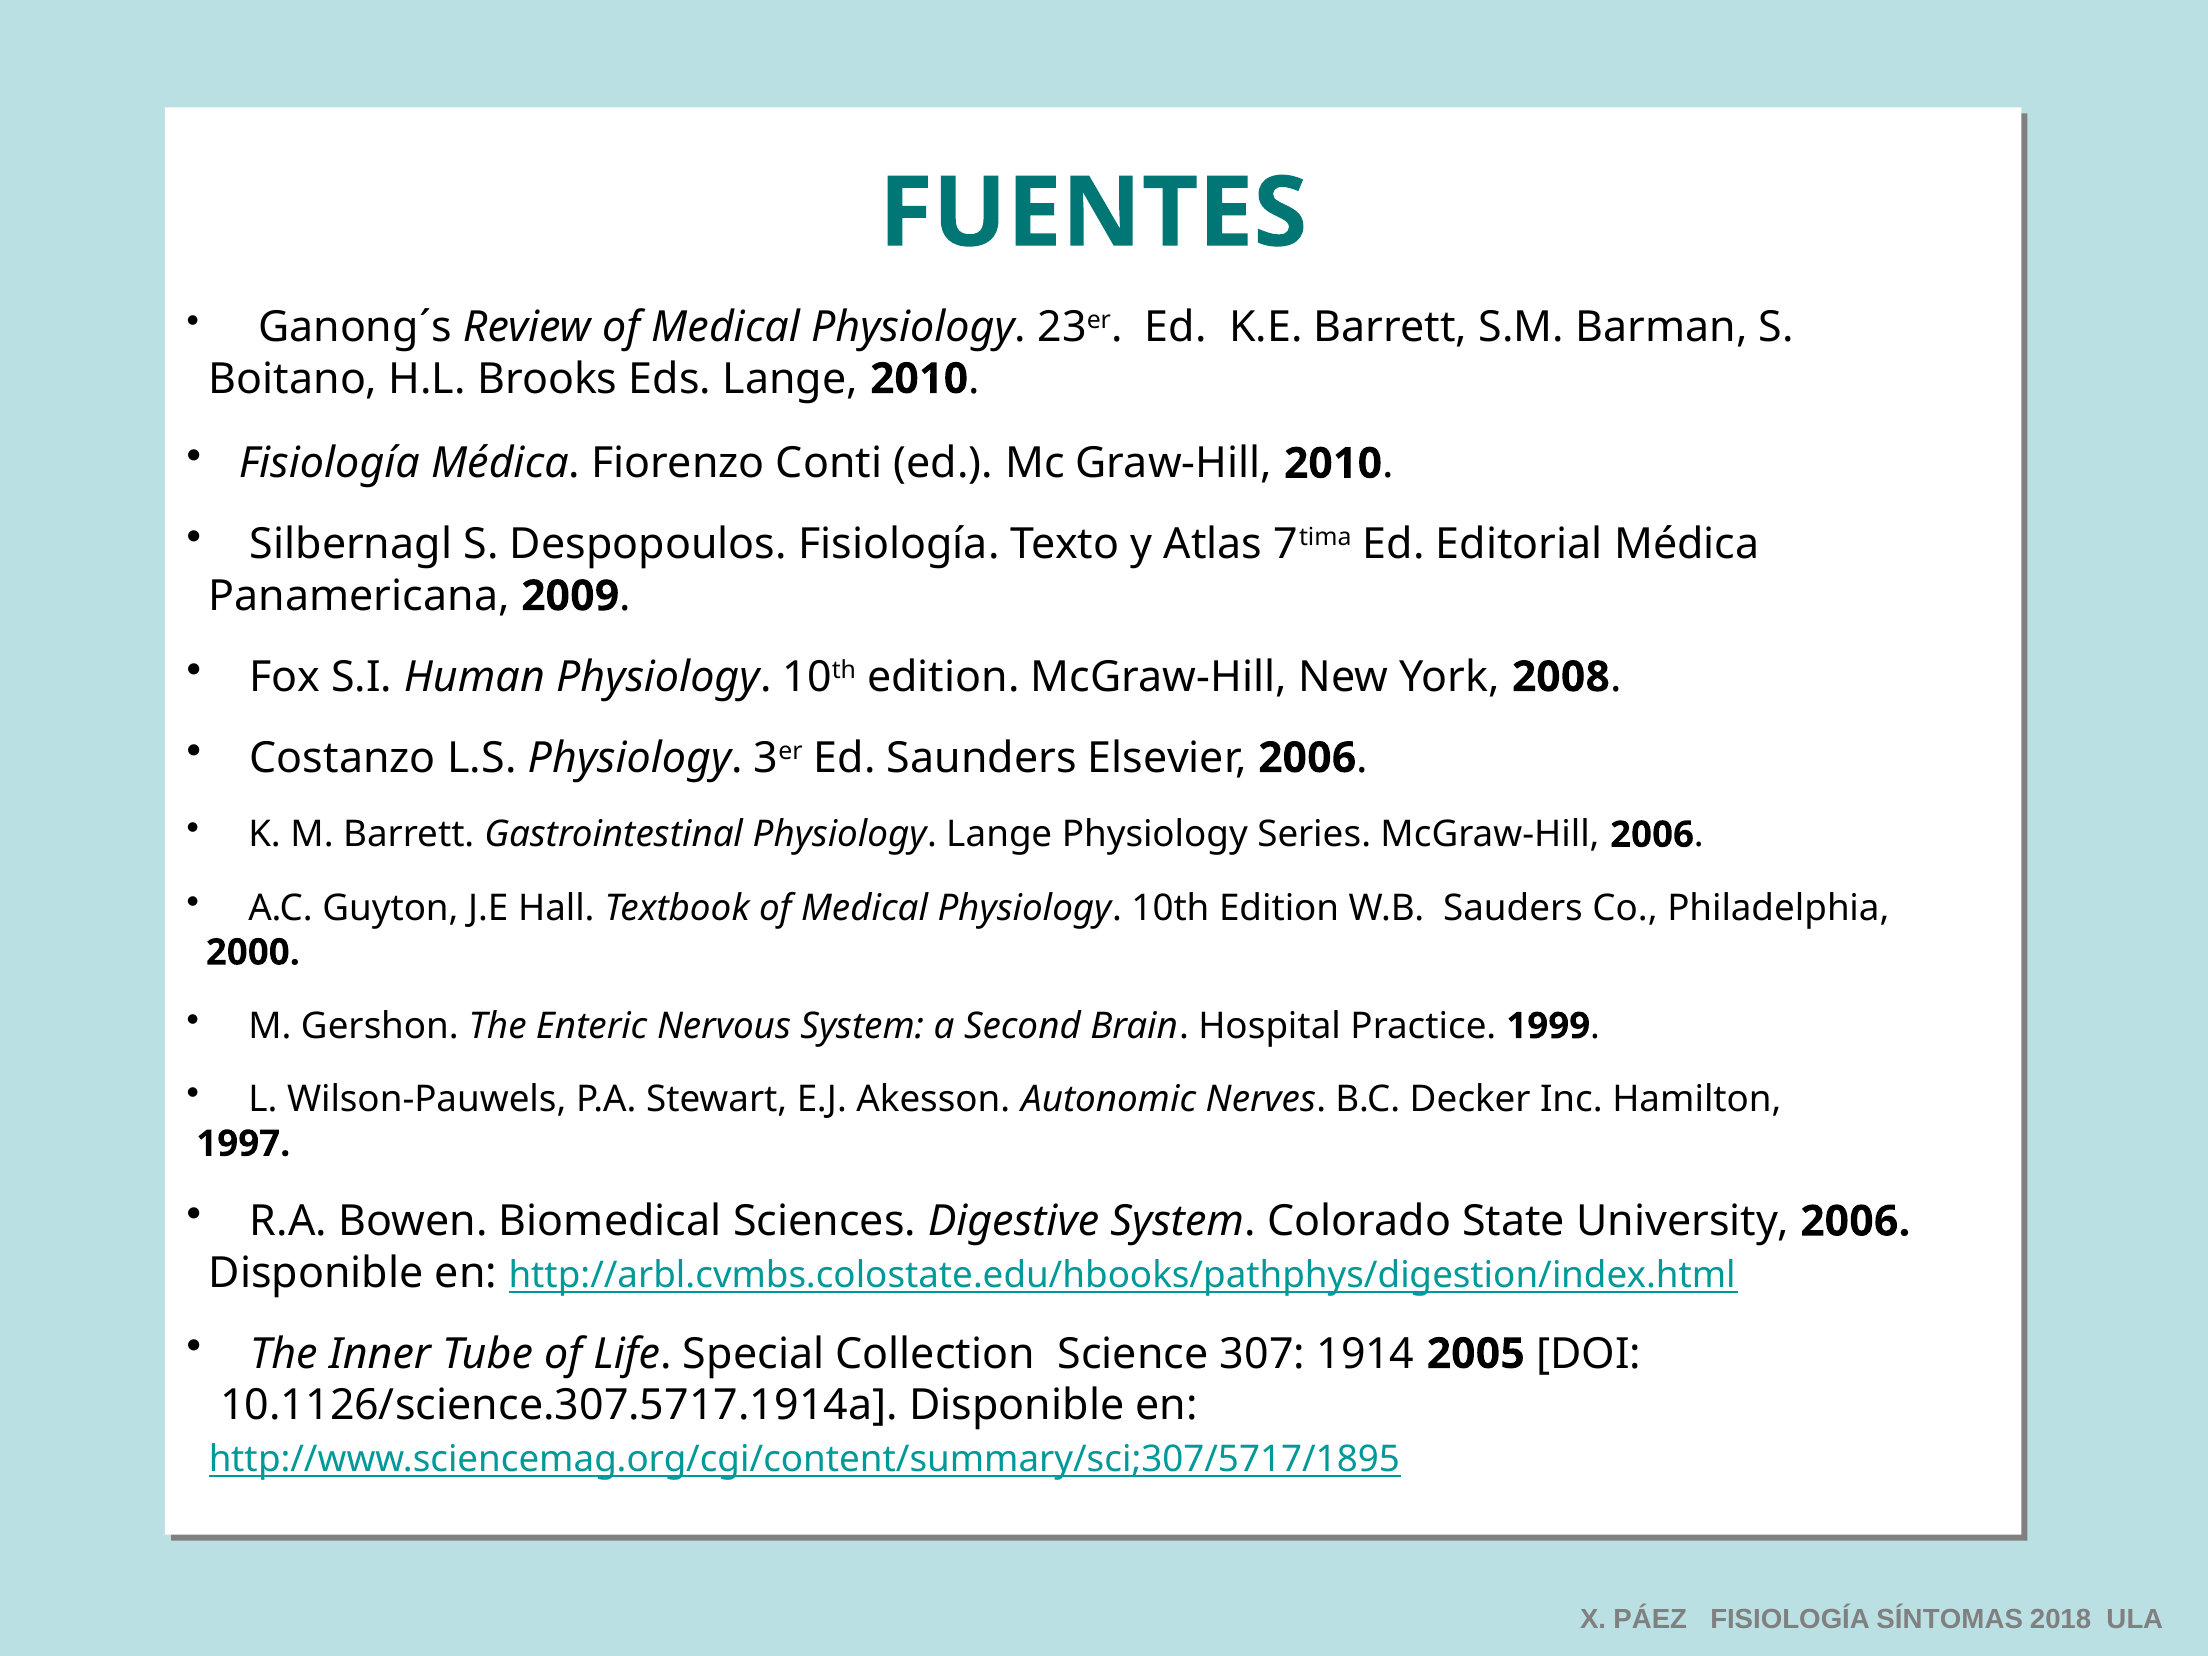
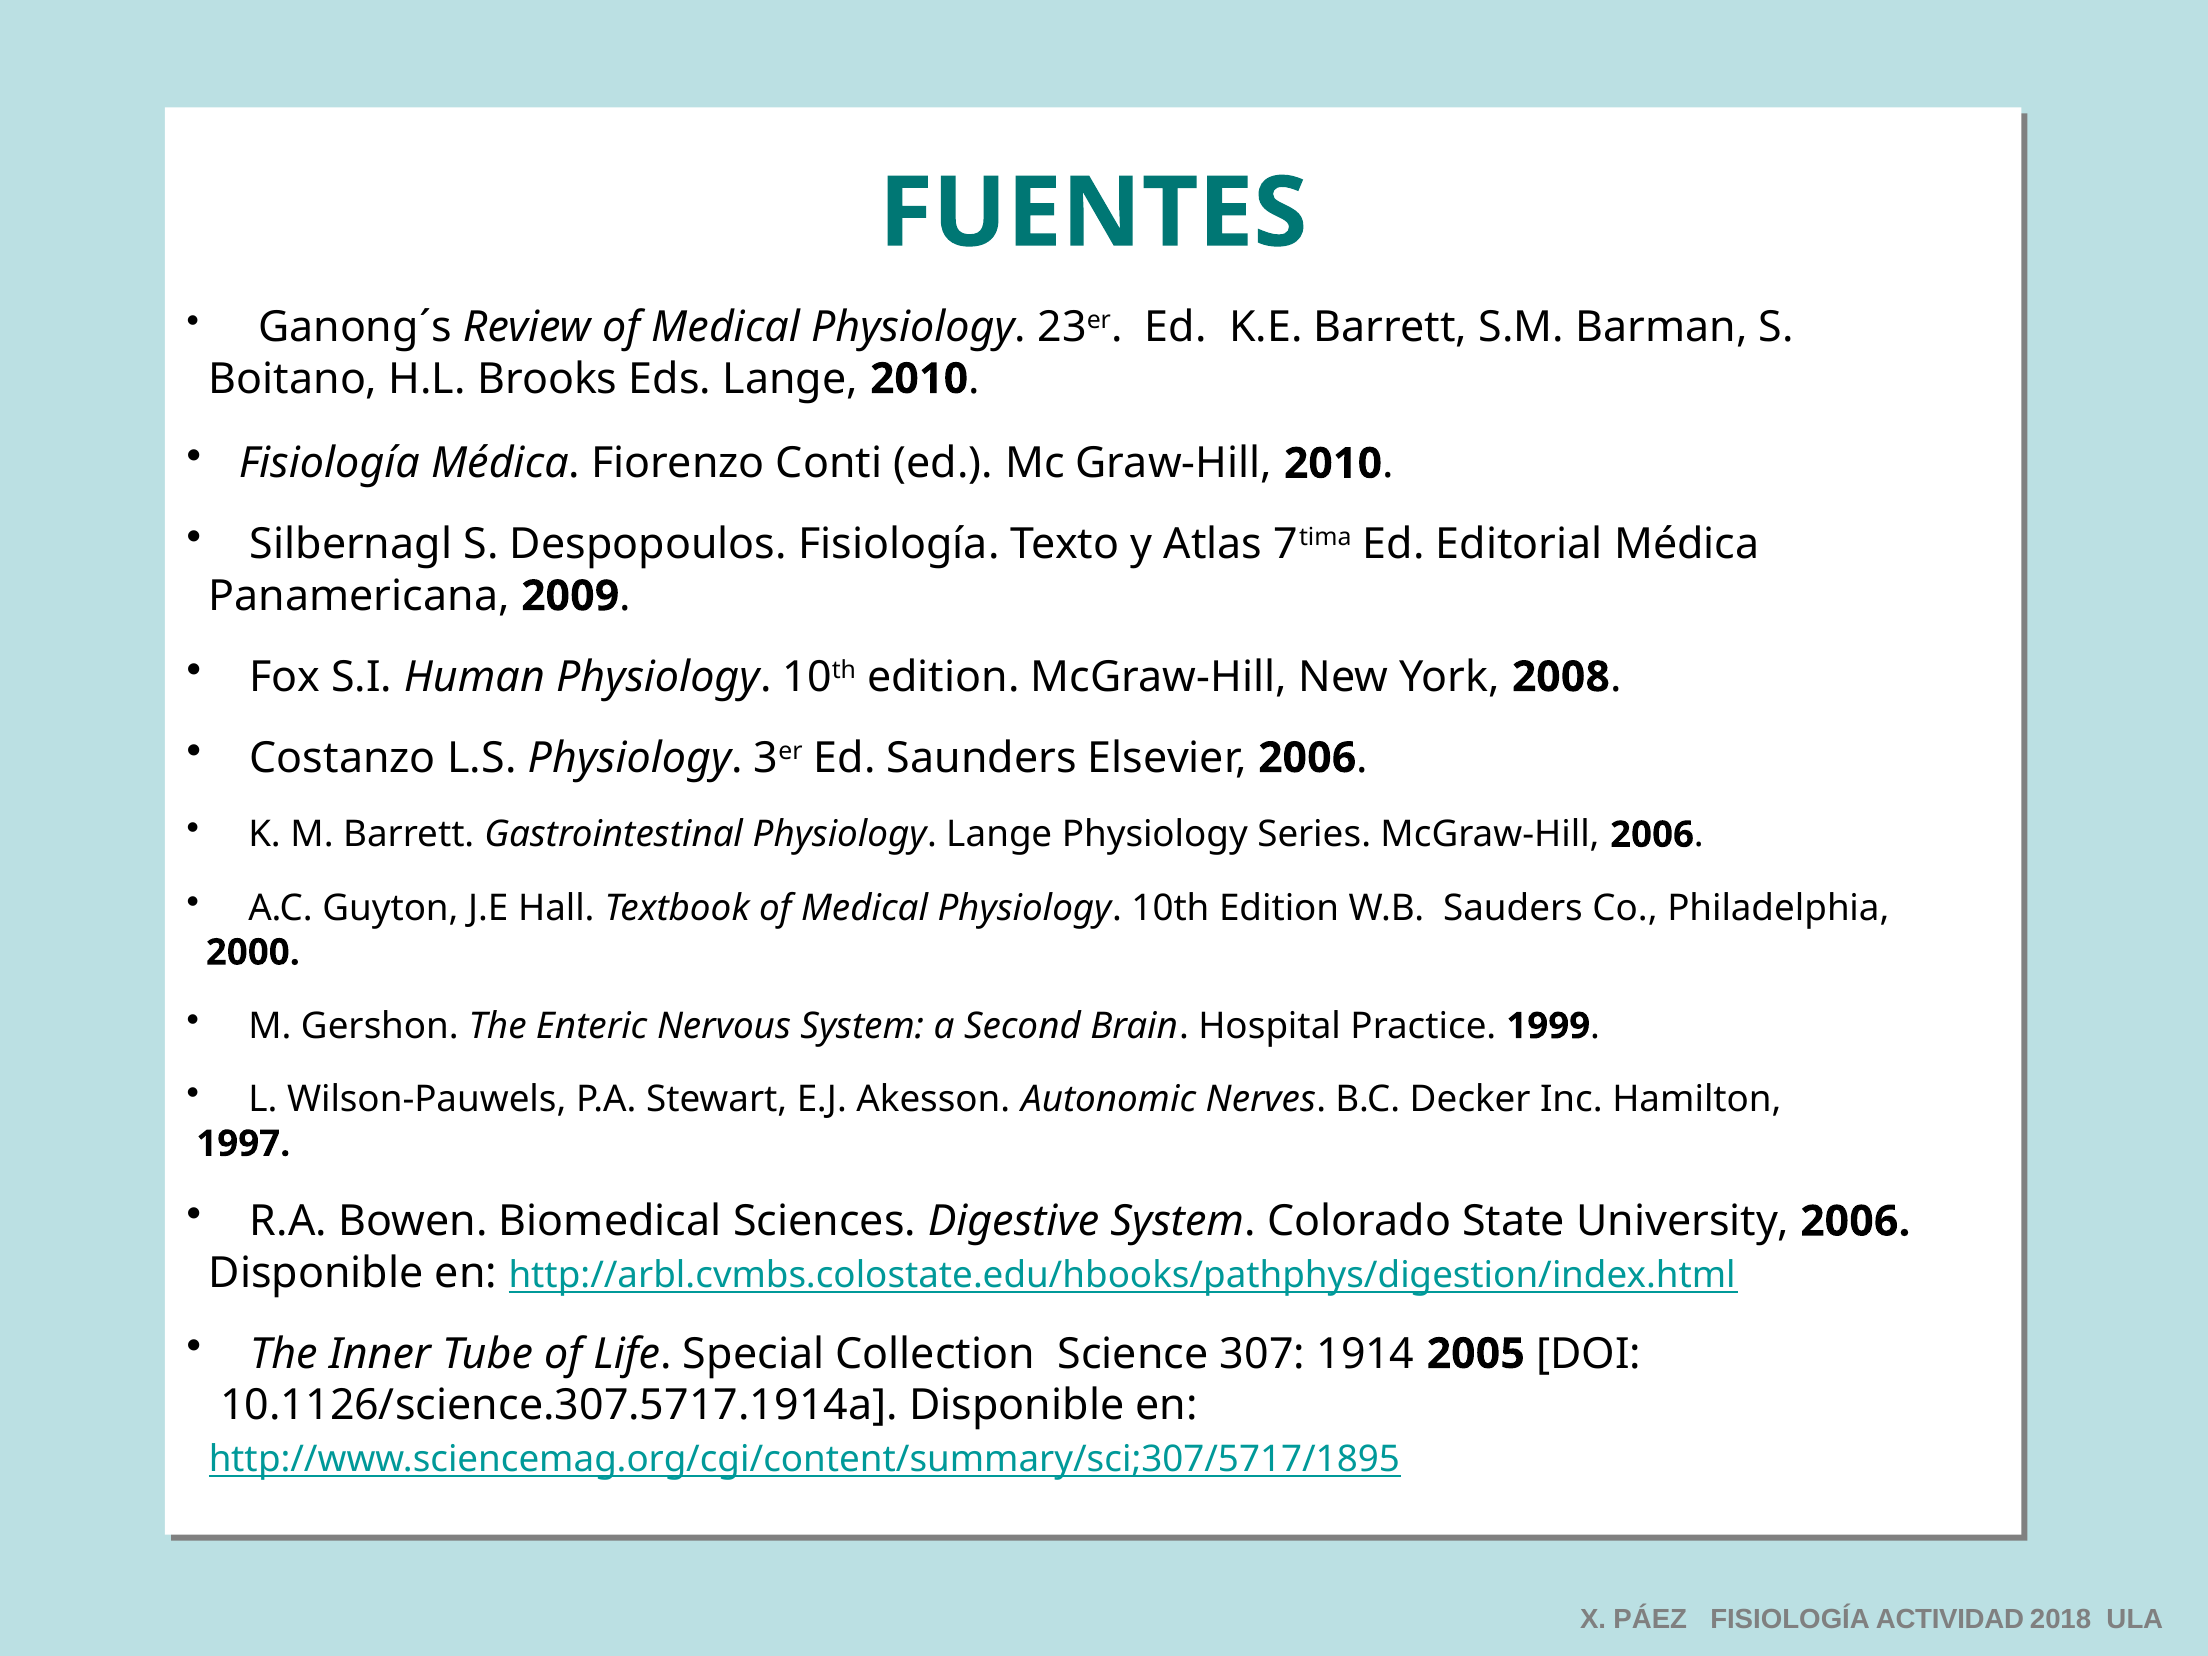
SÍNTOMAS: SÍNTOMAS -> ACTIVIDAD (1950, 1619)
